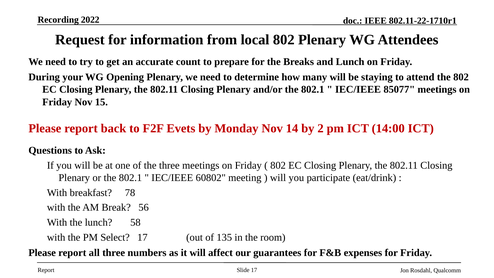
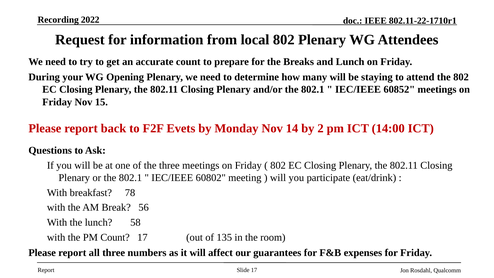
85077: 85077 -> 60852 (399, 90)
PM Select: Select -> Count (115, 237)
